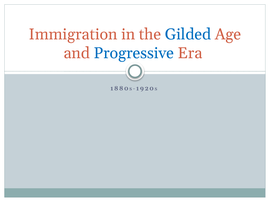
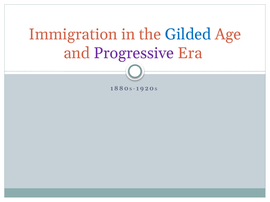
Progressive colour: blue -> purple (134, 53)
